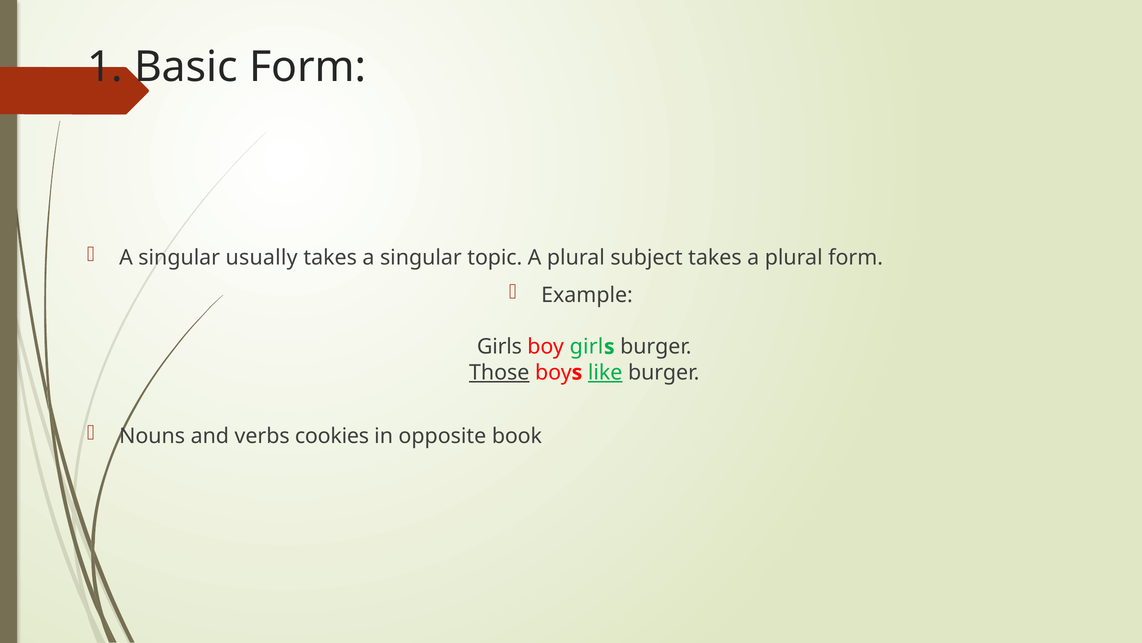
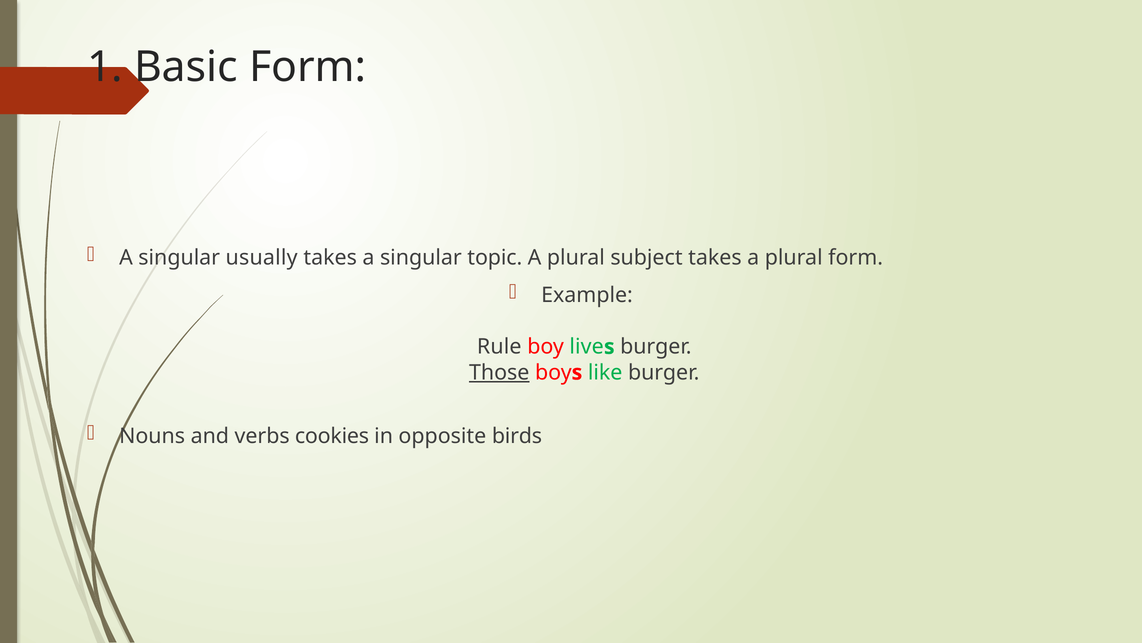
Girls: Girls -> Rule (499, 347)
girl: girl -> live (587, 347)
like underline: present -> none (605, 372)
book: book -> birds (517, 436)
